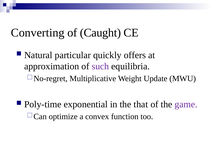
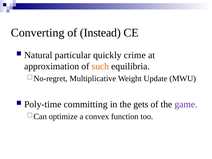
Caught: Caught -> Instead (100, 33)
offers: offers -> crime (135, 55)
such colour: purple -> orange (100, 66)
exponential: exponential -> committing (86, 104)
that: that -> gets (141, 104)
